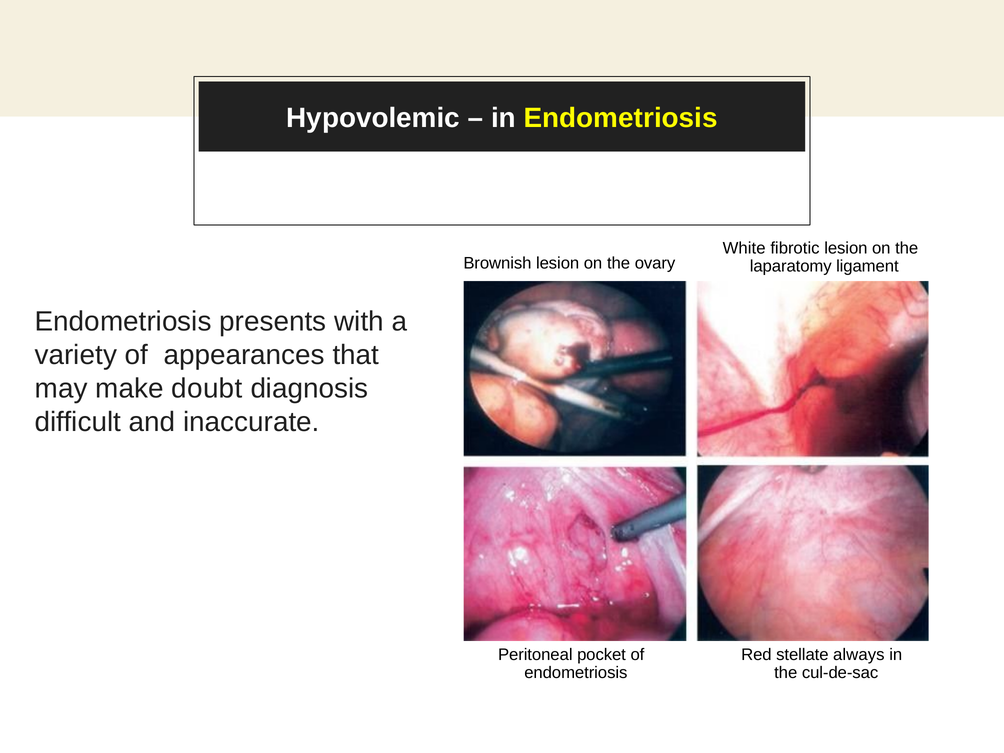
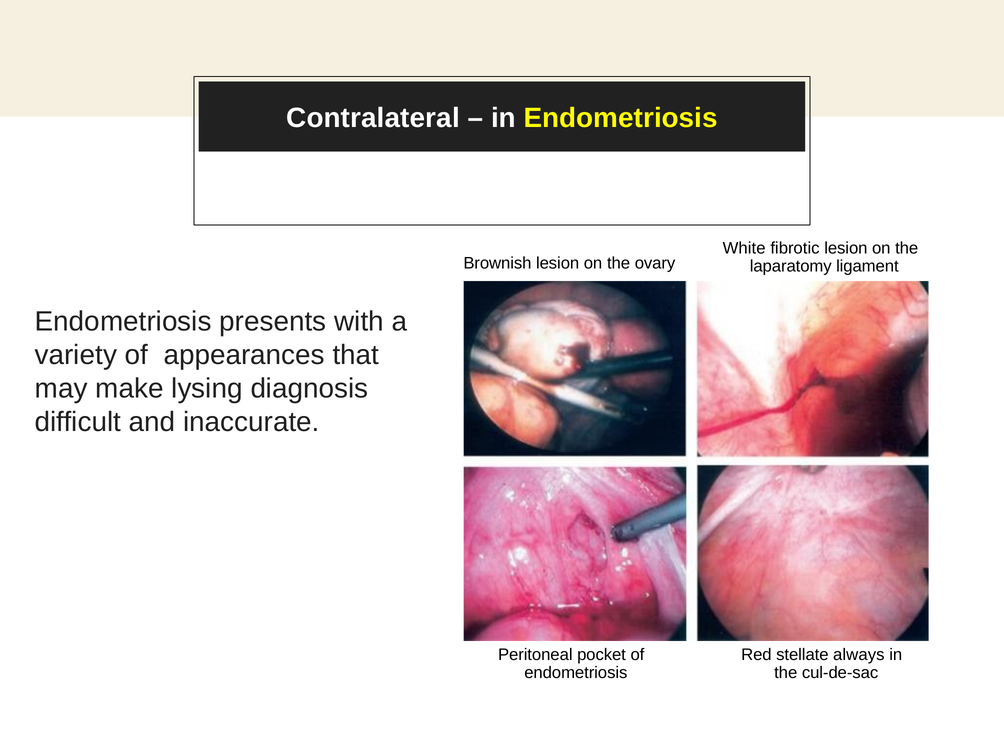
Hypovolemic: Hypovolemic -> Contralateral (373, 118)
doubt: doubt -> lysing (207, 388)
